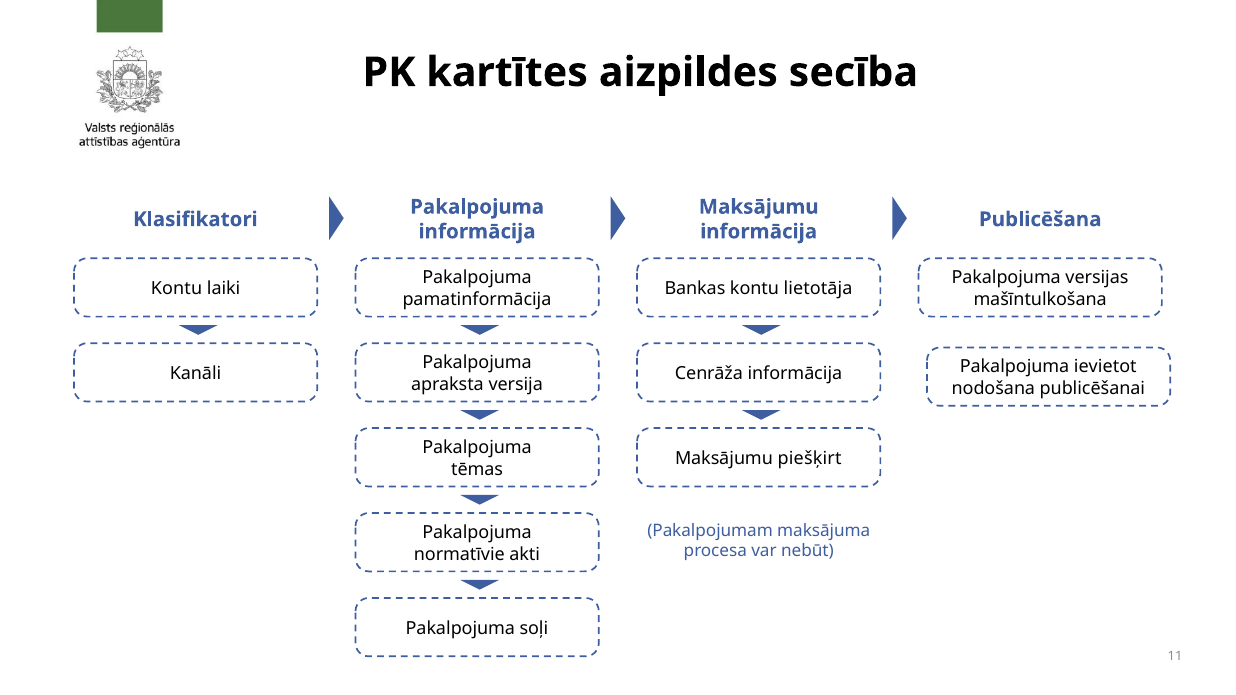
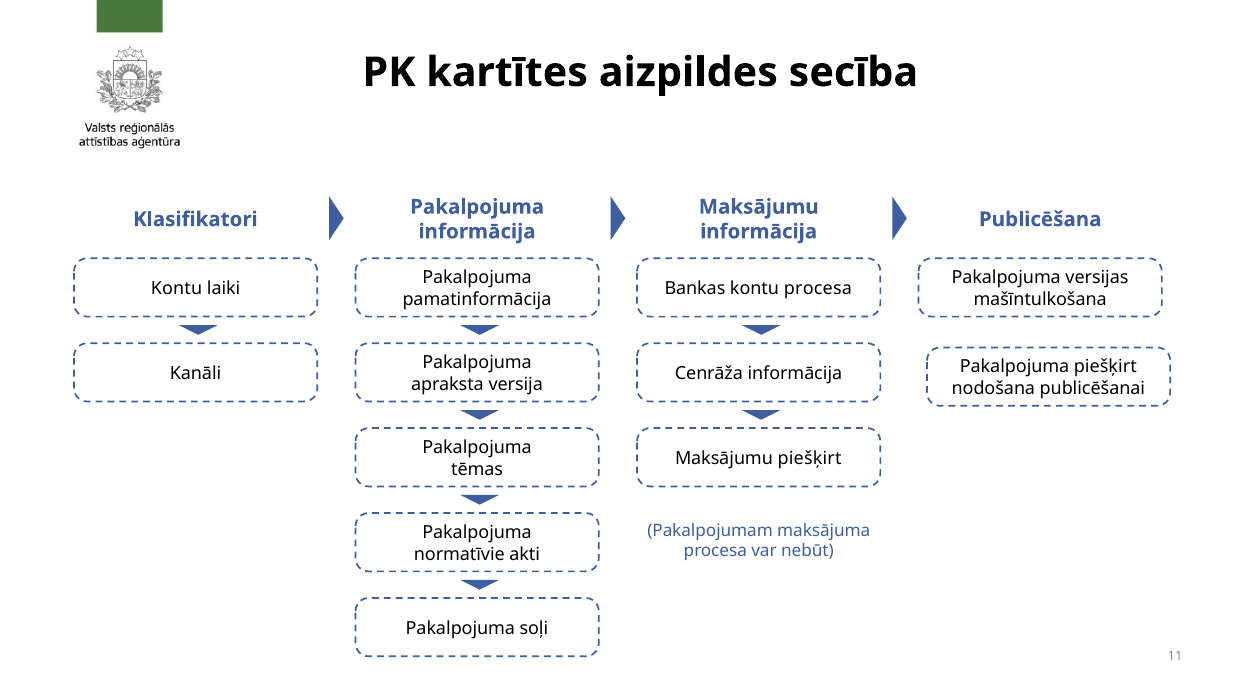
kontu lietotāja: lietotāja -> procesa (818, 289)
Pakalpojuma ievietot: ievietot -> piešķirt (1105, 367)
